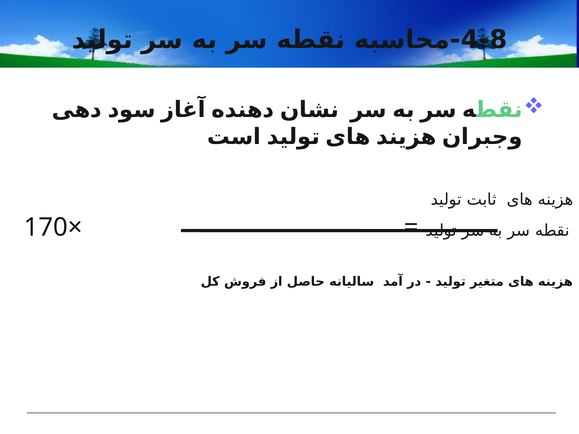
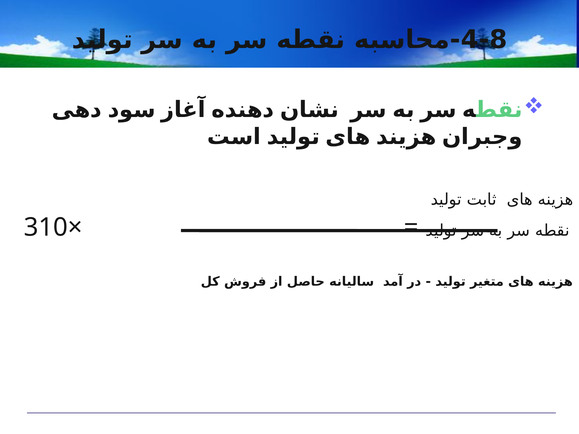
170×: 170× -> 310× (53, 227)
